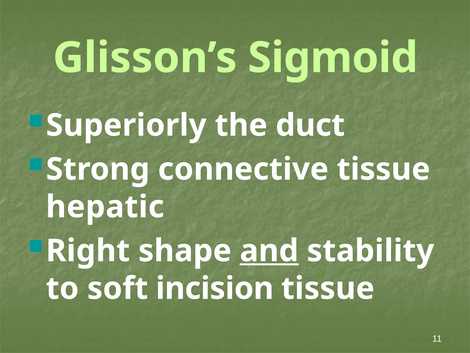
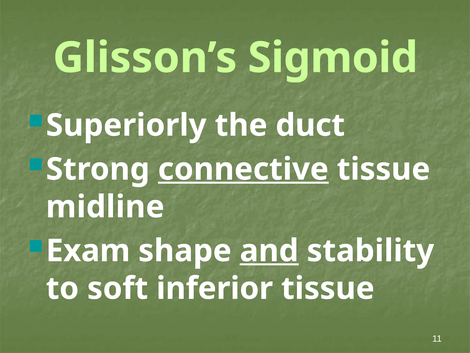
connective underline: none -> present (243, 169)
hepatic: hepatic -> midline (105, 207)
Right: Right -> Exam (88, 251)
incision: incision -> inferior (215, 288)
